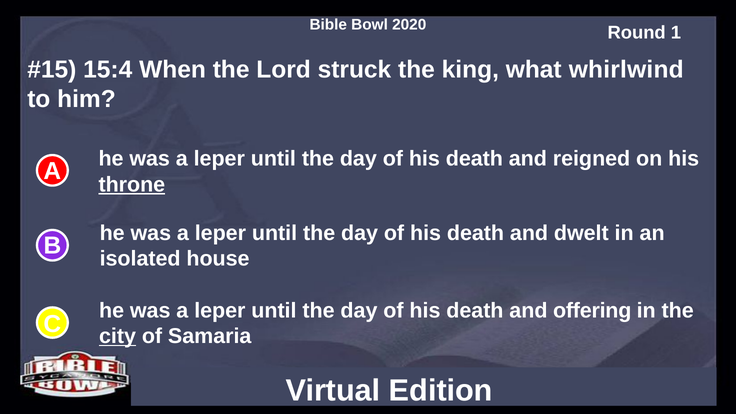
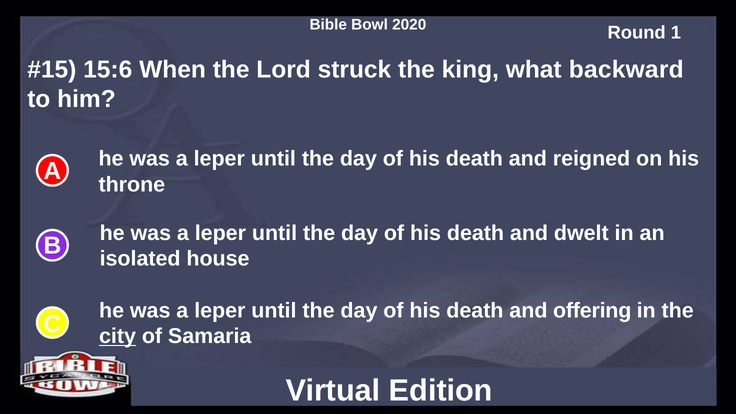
15:4: 15:4 -> 15:6 (108, 70)
whirlwind: whirlwind -> backward (626, 70)
throne underline: present -> none (132, 185)
